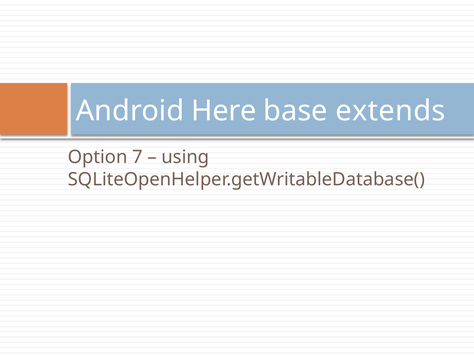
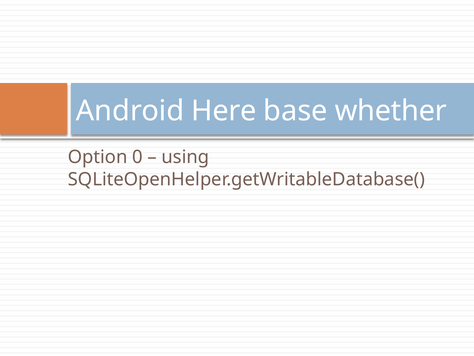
extends: extends -> whether (391, 111)
7: 7 -> 0 (138, 157)
